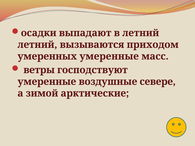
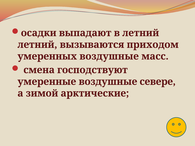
умеренных умеренные: умеренные -> воздушные (109, 56)
ветры: ветры -> смена (39, 70)
